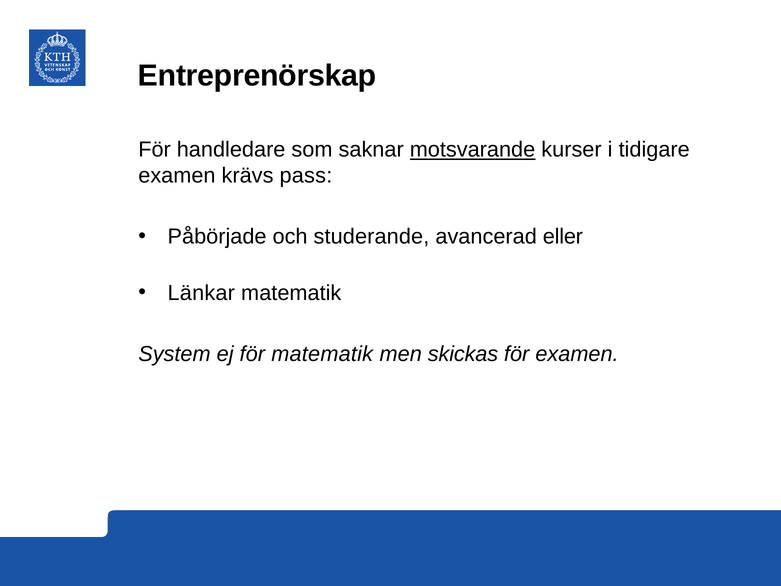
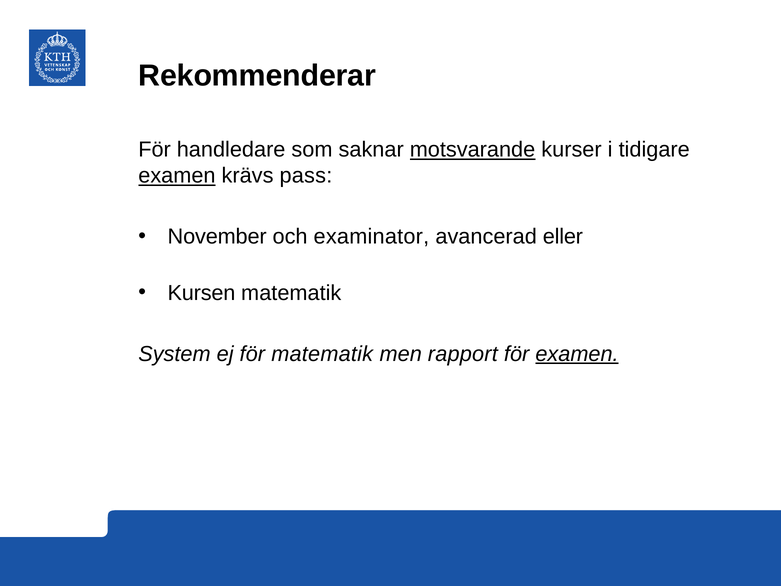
Entreprenörskap: Entreprenörskap -> Rekommenderar (257, 76)
examen underline: none -> present (177, 176)
Påbörjade: Påbörjade -> November (217, 237)
studerande: studerande -> examinator (371, 237)
Länkar: Länkar -> Kursen (201, 293)
skickas: skickas -> rapport (463, 354)
examen underline: none -> present (577, 354)
